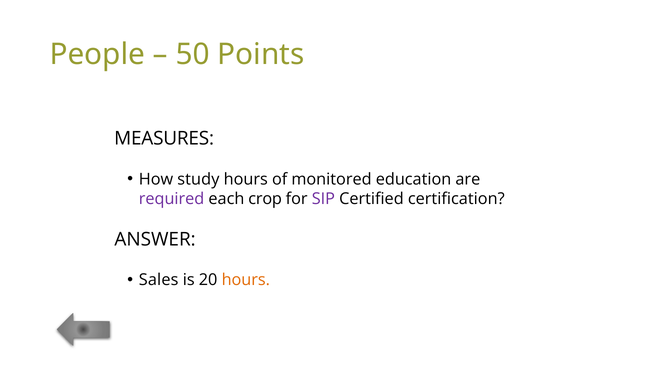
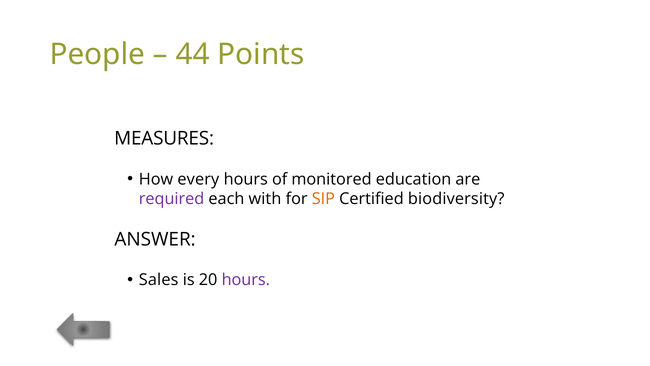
50: 50 -> 44 (193, 55)
study: study -> every (198, 179)
crop: crop -> with (265, 199)
SIP colour: purple -> orange (323, 199)
certification: certification -> biodiversity (456, 199)
hours colour: orange -> purple (246, 280)
